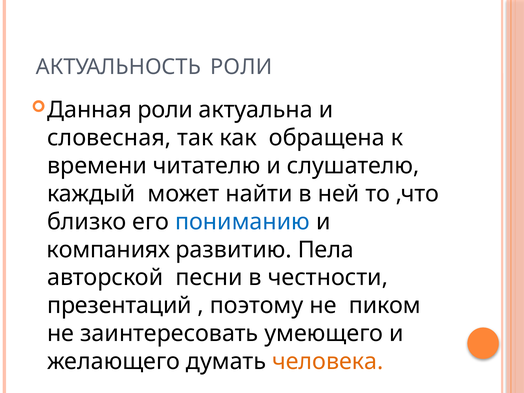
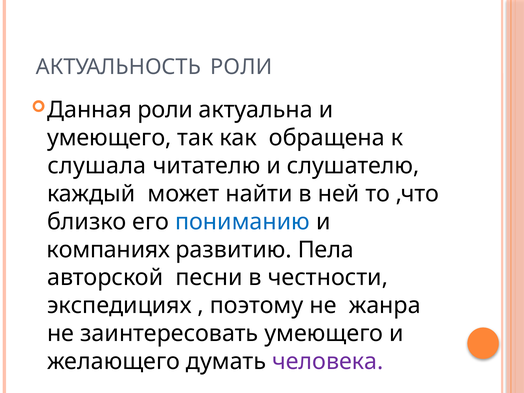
словесная: словесная -> умеющего (109, 138)
времени: времени -> слушала (97, 166)
презентаций: презентаций -> экспедициях (119, 306)
пиком: пиком -> жанра (385, 306)
человека colour: orange -> purple (328, 361)
